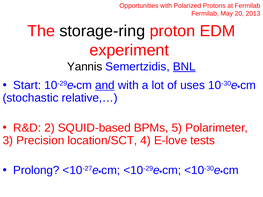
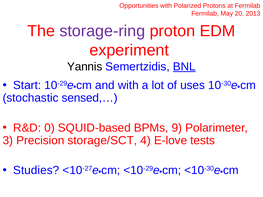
storage-ring colour: black -> purple (102, 31)
and underline: present -> none (105, 85)
relative,…: relative,… -> sensed,… (90, 98)
2: 2 -> 0 (50, 128)
5: 5 -> 9 (177, 128)
location/SCT: location/SCT -> storage/SCT (102, 141)
Prolong: Prolong -> Studies (36, 170)
